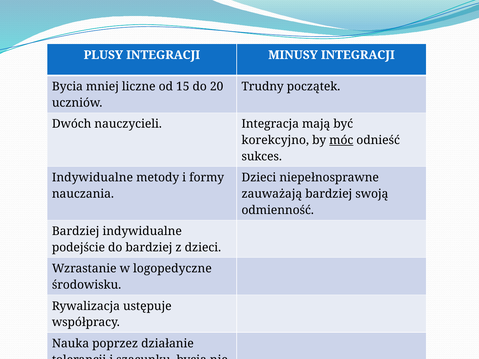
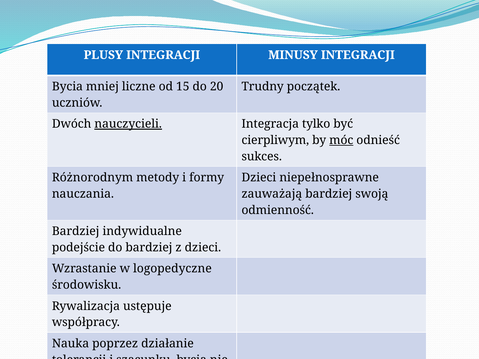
nauczycieli underline: none -> present (128, 124)
Integracja mają: mają -> tylko (316, 124)
korekcyjno: korekcyjno -> cierpliwym (275, 140)
Indywidualne: Indywidualne -> Różnorodnym (93, 178)
